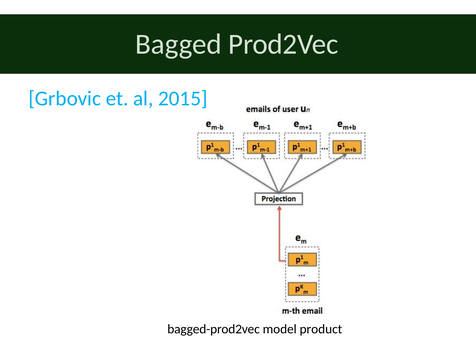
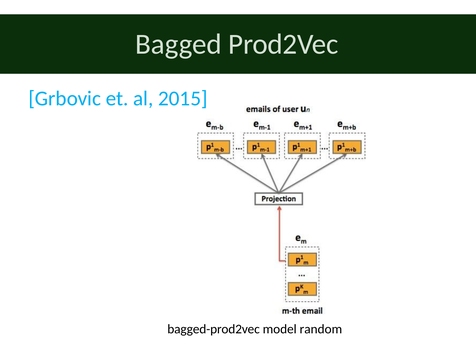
product: product -> random (321, 329)
